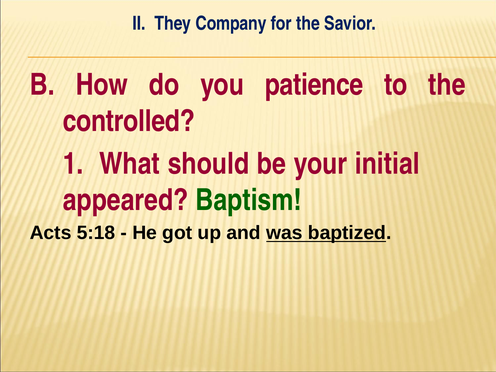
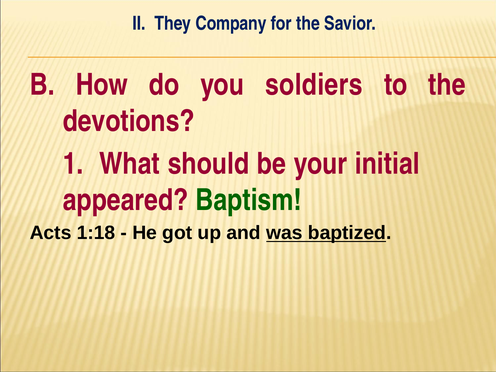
patience: patience -> soldiers (314, 85)
controlled: controlled -> devotions (129, 121)
5:18: 5:18 -> 1:18 (96, 233)
